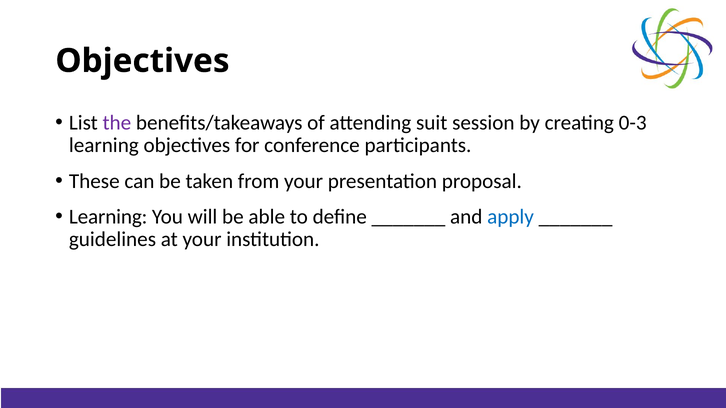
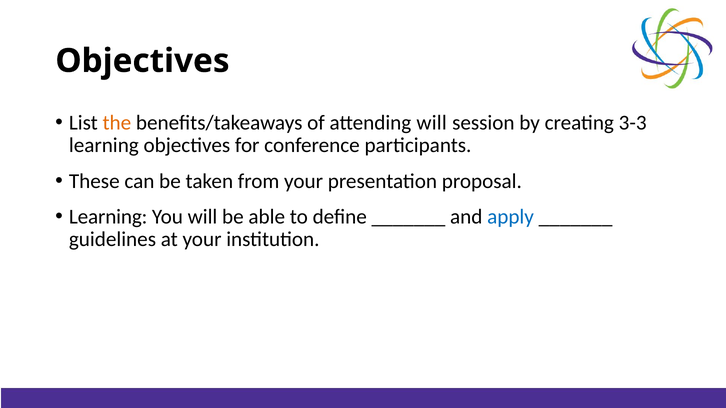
the colour: purple -> orange (117, 123)
attending suit: suit -> will (432, 123)
0-3: 0-3 -> 3-3 (633, 123)
